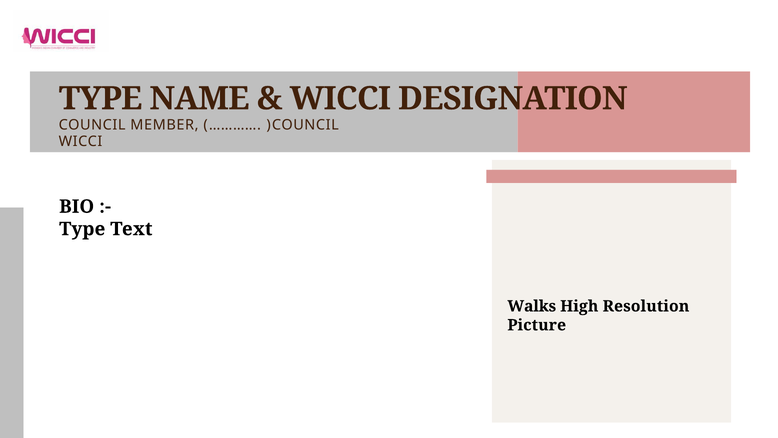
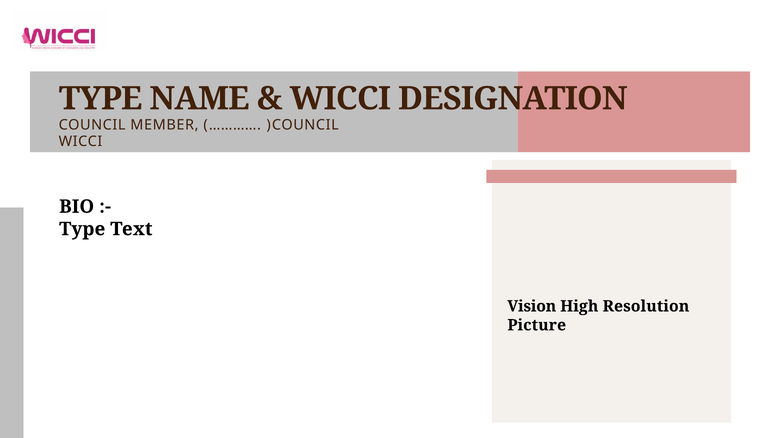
Walks: Walks -> Vision (532, 306)
